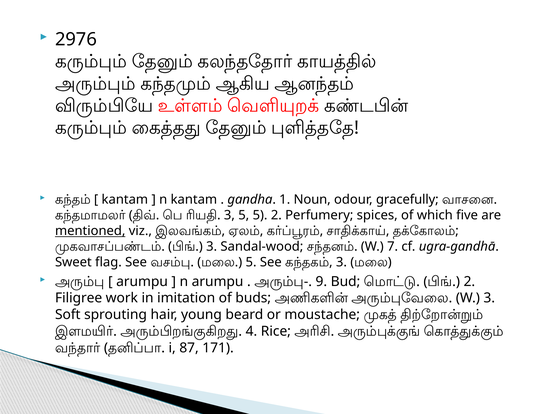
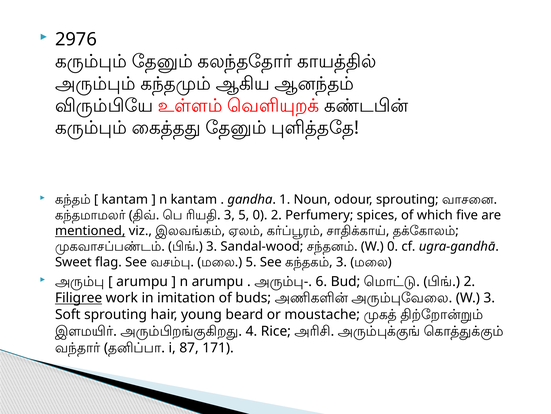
odour gracefully: gracefully -> sprouting (407, 199)
5 5: 5 -> 0 (260, 215)
W 7: 7 -> 0 (393, 246)
9: 9 -> 6 (321, 281)
Filigree underline: none -> present (79, 298)
